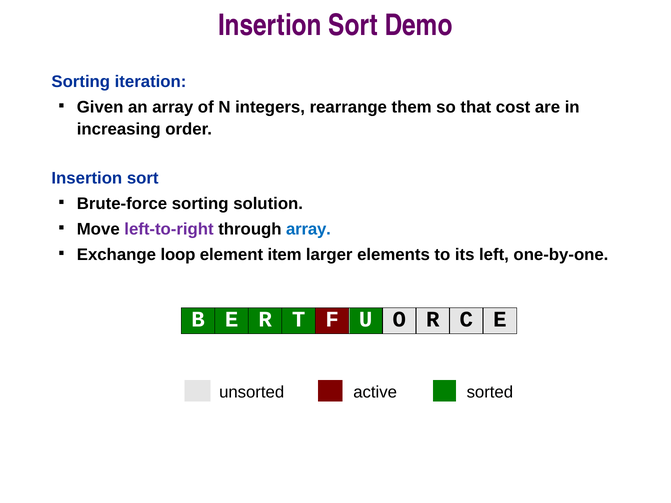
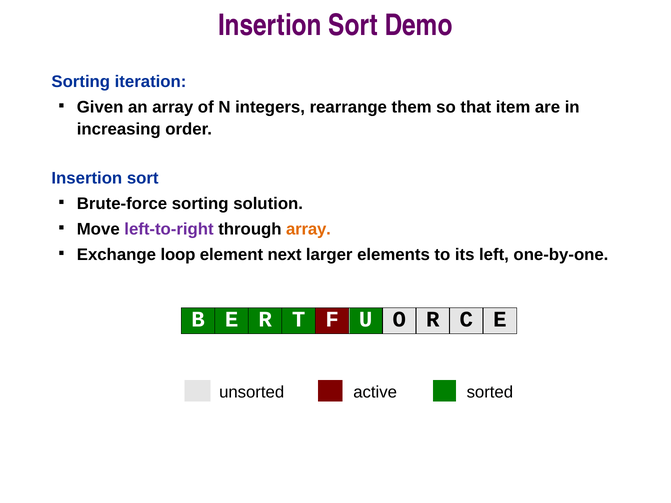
cost: cost -> item (513, 107)
array colour: blue -> orange (308, 229)
item: item -> next (285, 255)
